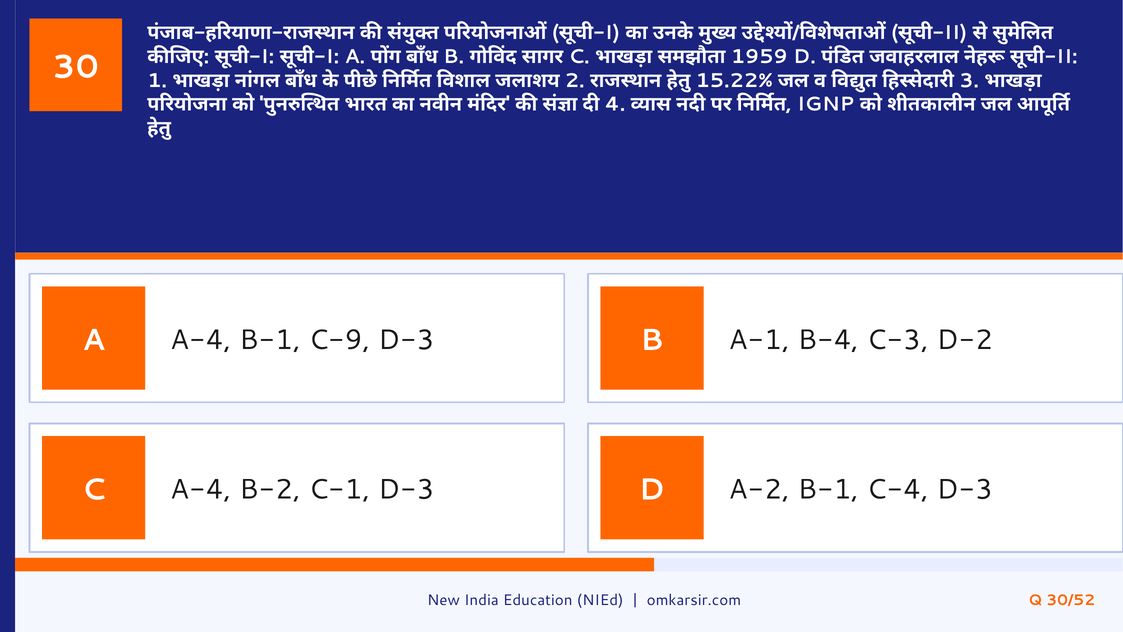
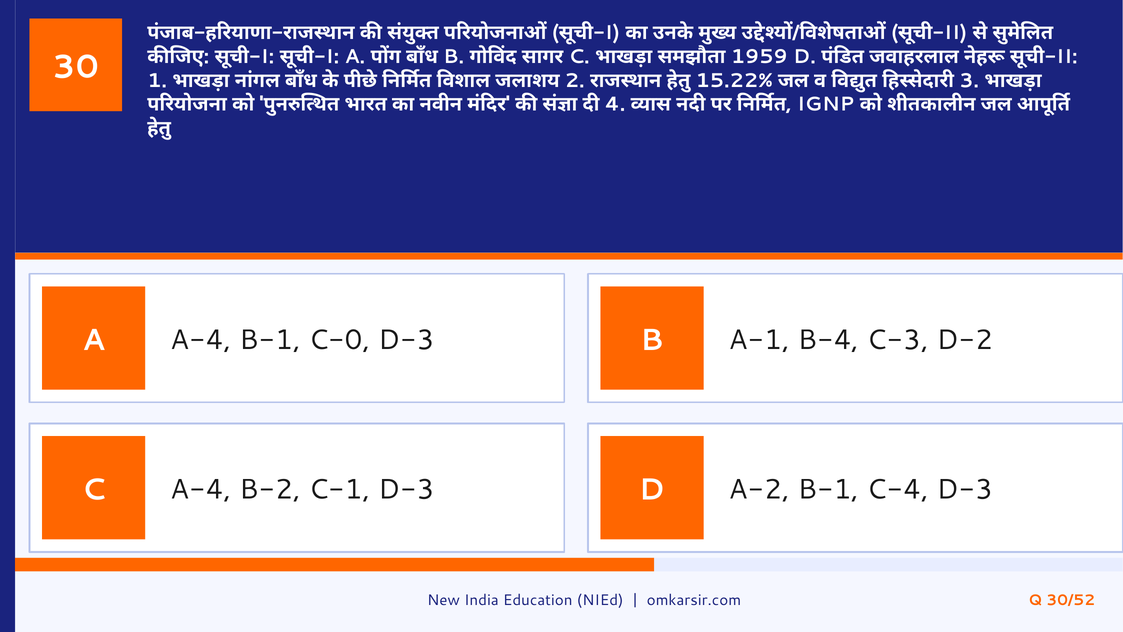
C-9: C-9 -> C-0 (340, 340)
